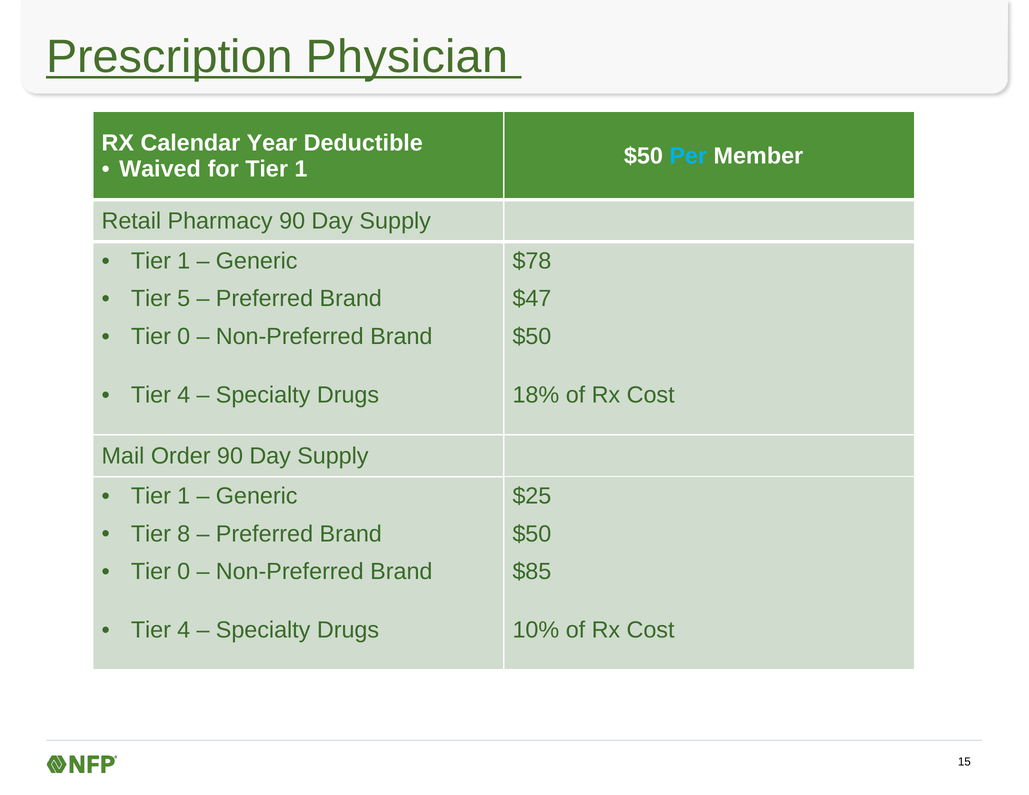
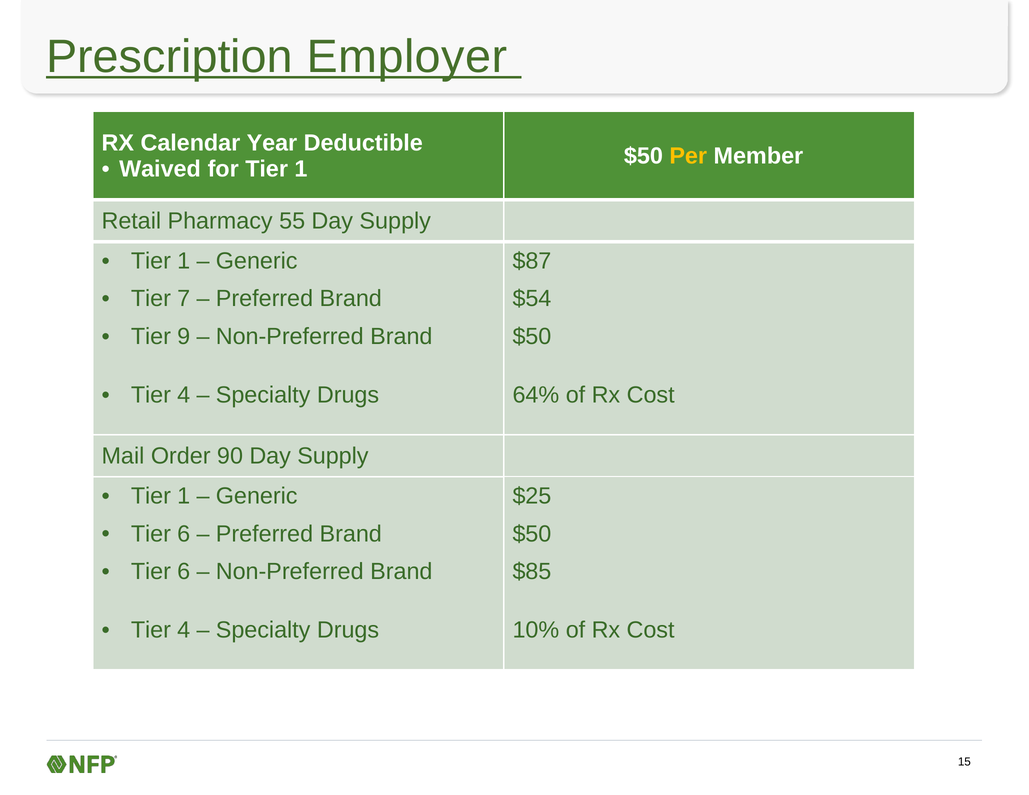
Physician: Physician -> Employer (407, 57)
Per colour: light blue -> yellow (688, 156)
Pharmacy 90: 90 -> 55 (292, 221)
$78: $78 -> $87 (532, 261)
5: 5 -> 7 (184, 299)
$47: $47 -> $54 (532, 299)
0: 0 -> 9 (184, 337)
18%: 18% -> 64% (536, 395)
8: 8 -> 6 (184, 534)
0: 0 -> 6 (184, 572)
